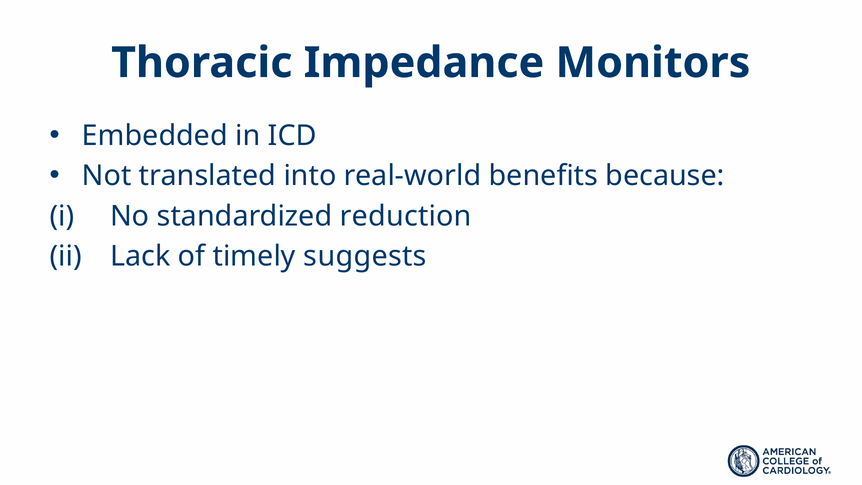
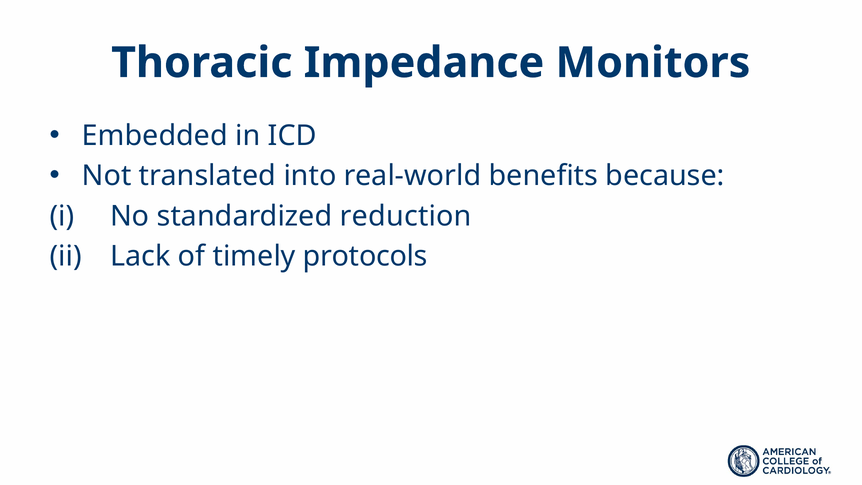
suggests: suggests -> protocols (365, 256)
